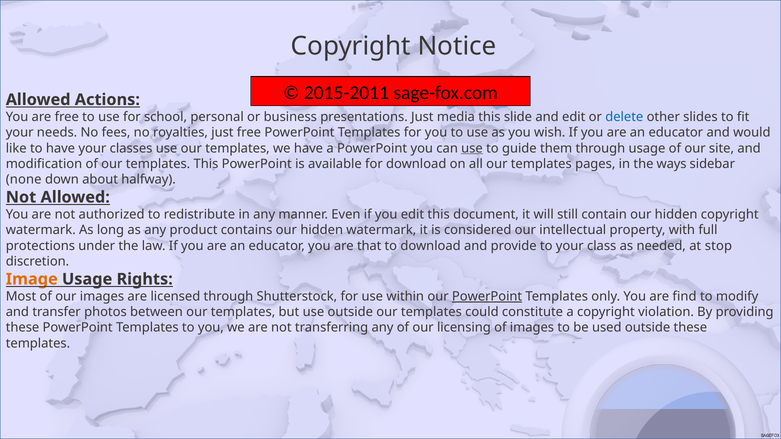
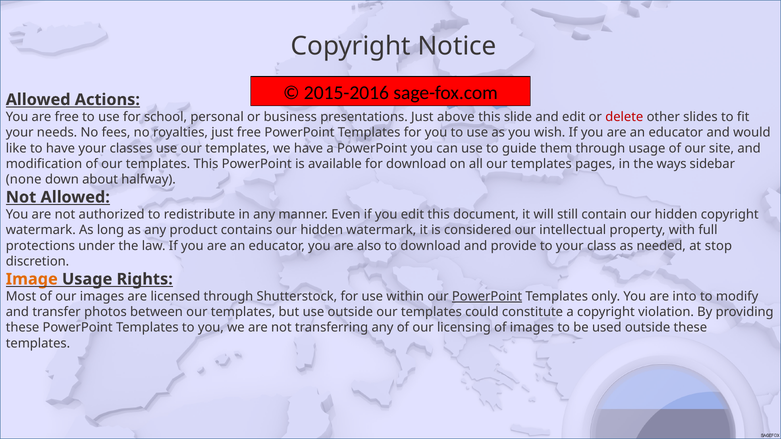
2015-2011: 2015-2011 -> 2015-2016 (346, 93)
media: media -> above (456, 117)
delete colour: blue -> red (624, 117)
use underline: present -> none (472, 148)
that: that -> also (369, 246)
find: find -> into (685, 297)
